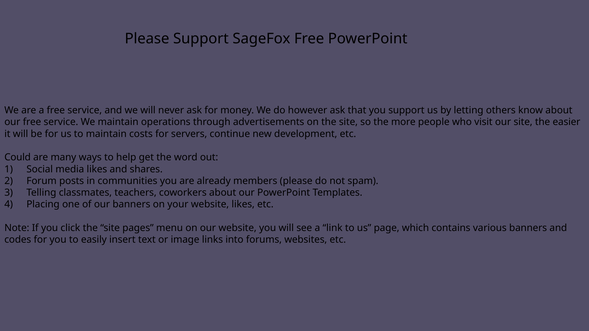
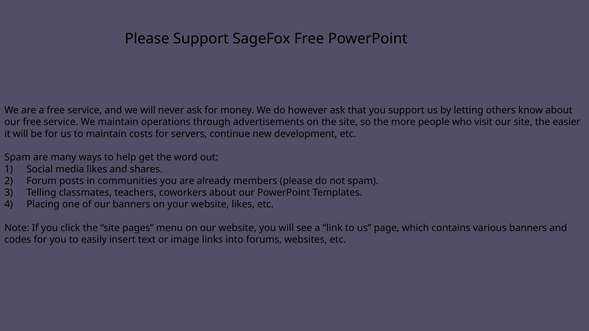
Could: Could -> Spam (17, 157)
